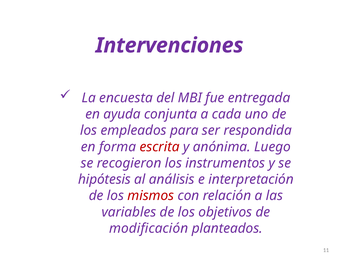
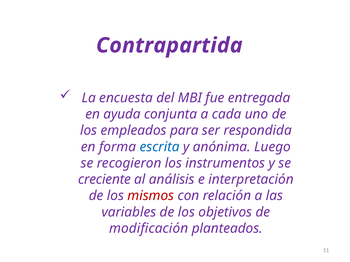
Intervenciones: Intervenciones -> Contrapartida (169, 45)
escrita colour: red -> blue (160, 147)
hipótesis: hipótesis -> creciente (105, 180)
